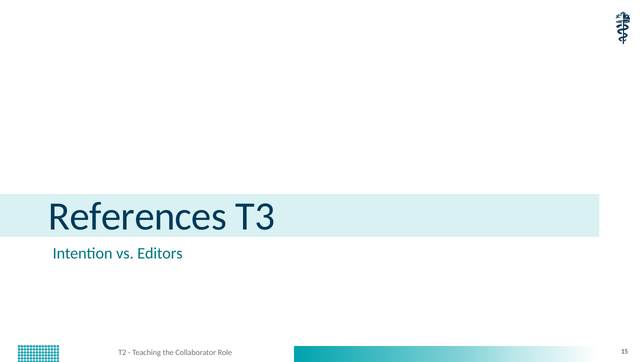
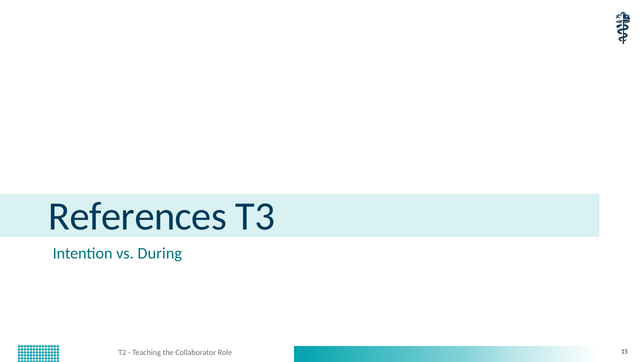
Editors: Editors -> During (160, 253)
